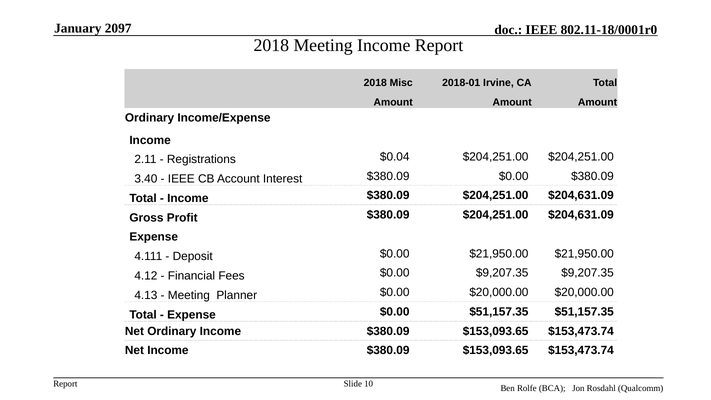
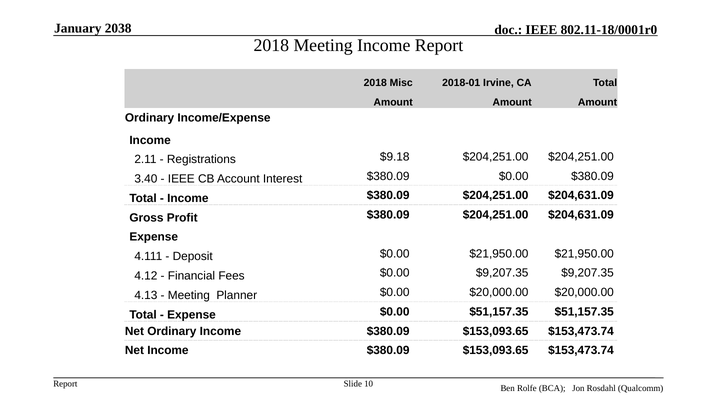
2097: 2097 -> 2038 (118, 28)
$0.04: $0.04 -> $9.18 (395, 157)
